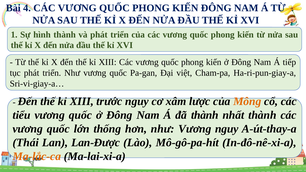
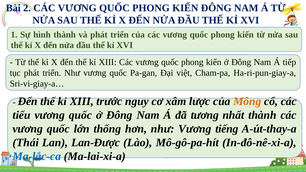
4: 4 -> 2 (27, 8)
đã thành: thành -> tương (205, 115)
Vương nguy: nguy -> tiếng (227, 129)
Ma-lắc-ca colour: orange -> blue (37, 156)
